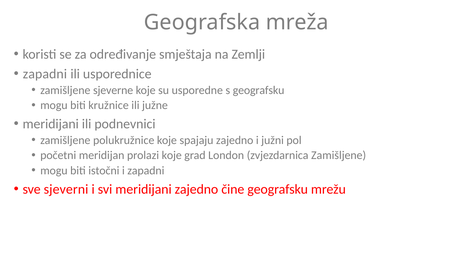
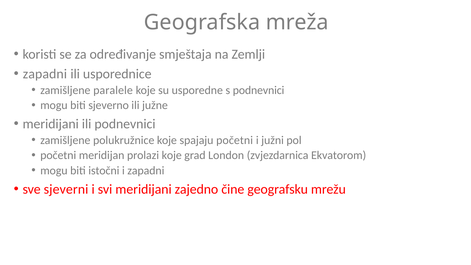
sjeverne: sjeverne -> paralele (113, 90)
s geografsku: geografsku -> podnevnici (259, 90)
biti kružnice: kružnice -> sjeverno (109, 105)
spajaju zajedno: zajedno -> početni (235, 140)
zvjezdarnica Zamišljene: Zamišljene -> Ekvatorom (339, 155)
